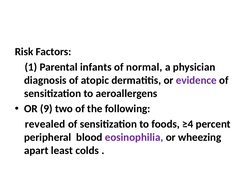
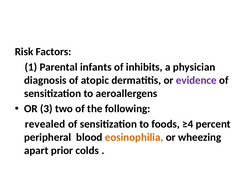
normal: normal -> inhibits (144, 67)
9: 9 -> 3 (46, 109)
eosinophilia colour: purple -> orange (134, 137)
least: least -> prior (62, 151)
